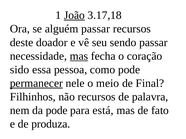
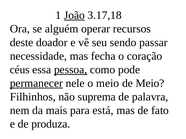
alguém passar: passar -> operar (96, 29)
mas underline: present -> none (79, 56)
sido: sido -> céus (20, 70)
pessoa underline: none -> present (71, 70)
de Final: Final -> Meio (150, 83)
não recursos: recursos -> suprema (97, 97)
da pode: pode -> mais (57, 111)
